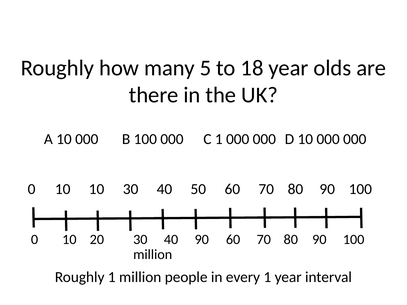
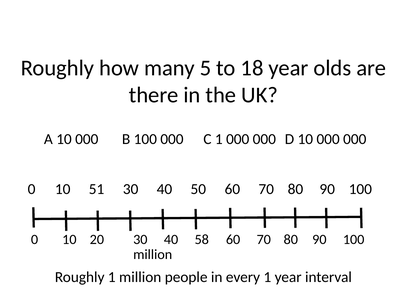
10 10: 10 -> 51 (97, 189)
40 90: 90 -> 58 (202, 240)
